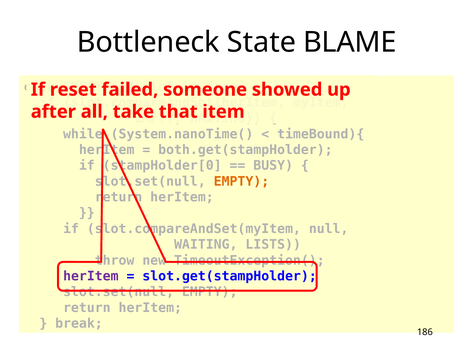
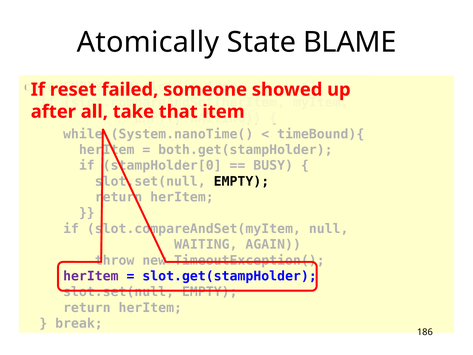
Bottleneck: Bottleneck -> Atomically (148, 42)
EMPTY colour: orange -> black (241, 181)
LISTS: LISTS -> AGAIN (273, 244)
